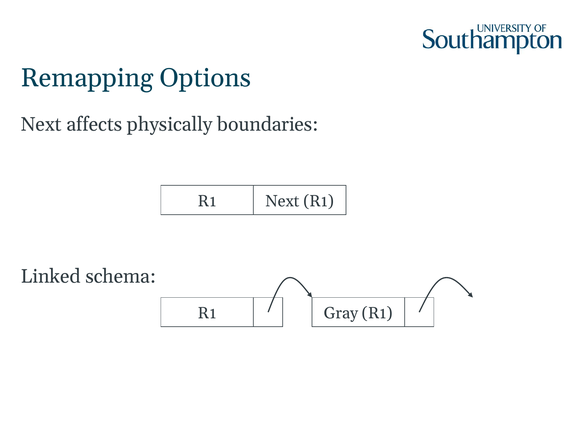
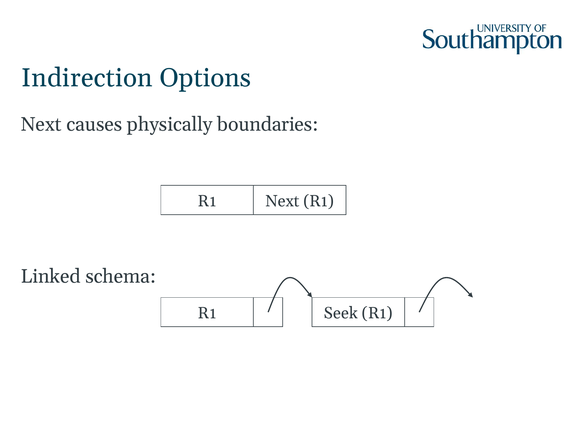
Remapping: Remapping -> Indirection (87, 78)
affects: affects -> causes (94, 124)
Gray: Gray -> Seek (341, 313)
